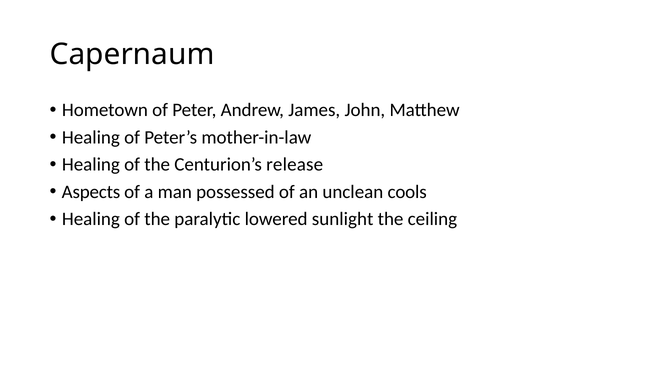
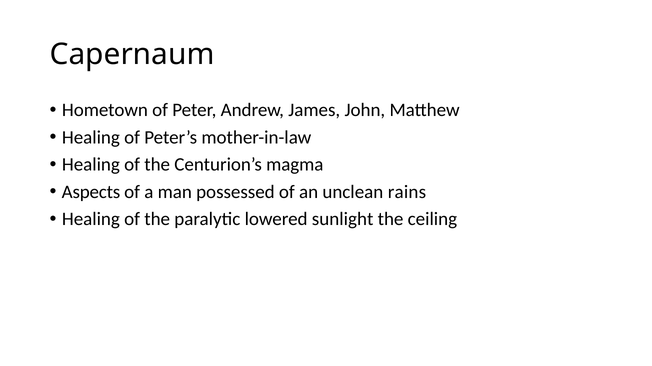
release: release -> magma (295, 165)
cools: cools -> rains (407, 192)
